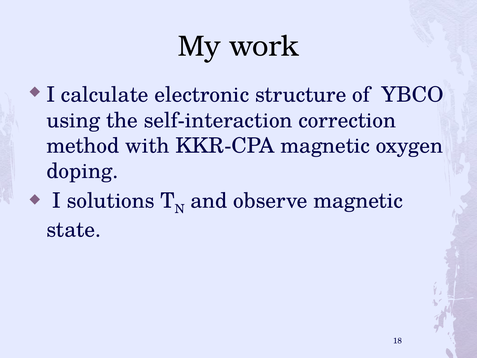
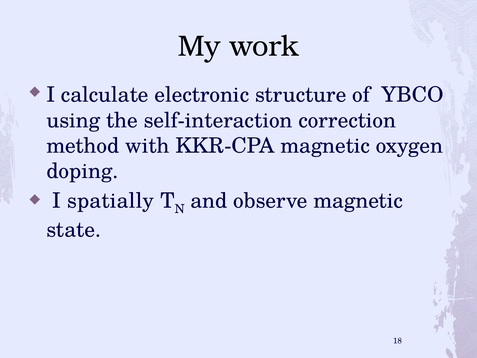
solutions: solutions -> spatially (111, 201)
